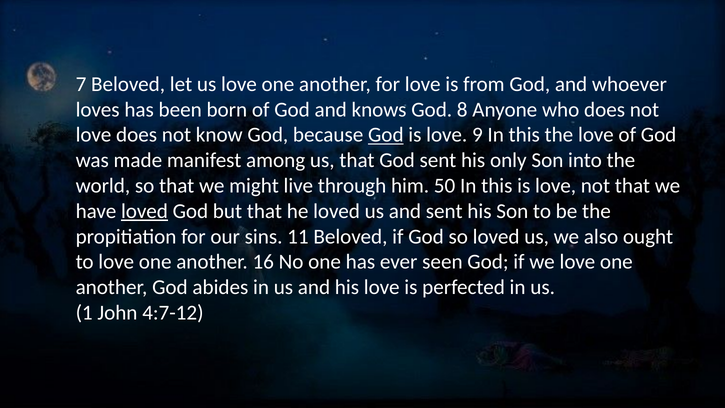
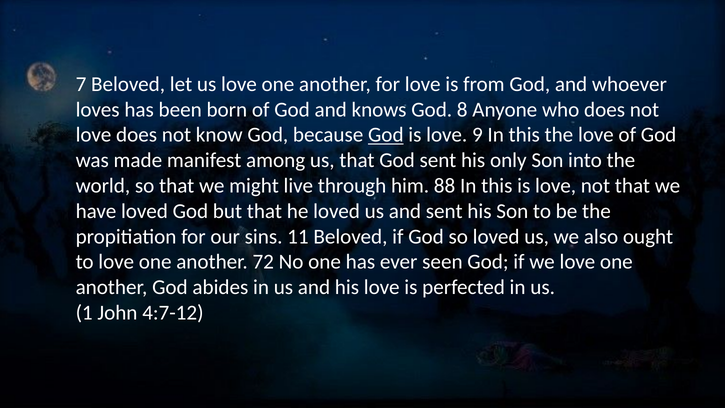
50: 50 -> 88 (445, 186)
loved underline: present -> none (144, 211)
16: 16 -> 72 (263, 262)
